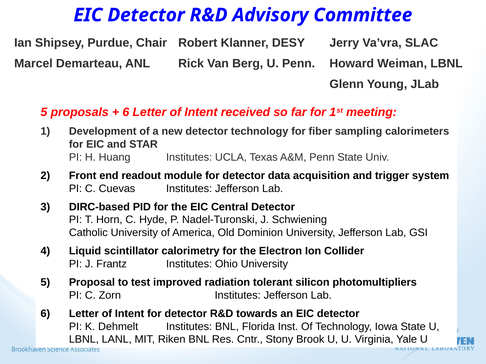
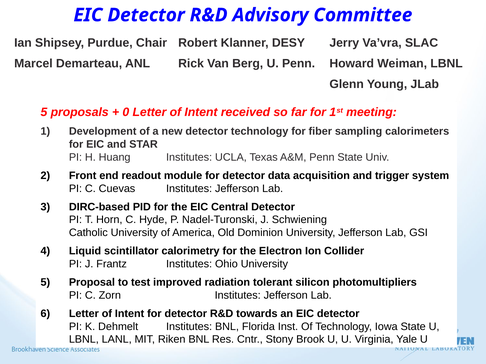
6: 6 -> 0 (126, 112)
